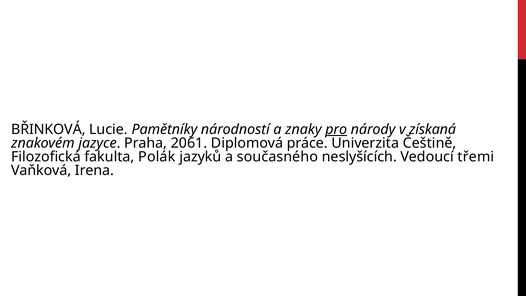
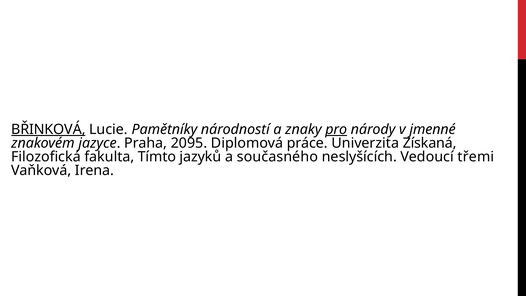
BŘINKOVÁ underline: none -> present (48, 129)
získaná: získaná -> jmenné (433, 129)
2061: 2061 -> 2095 (189, 143)
Češtině: Češtině -> Získaná (430, 143)
Polák: Polák -> Tímto (157, 157)
